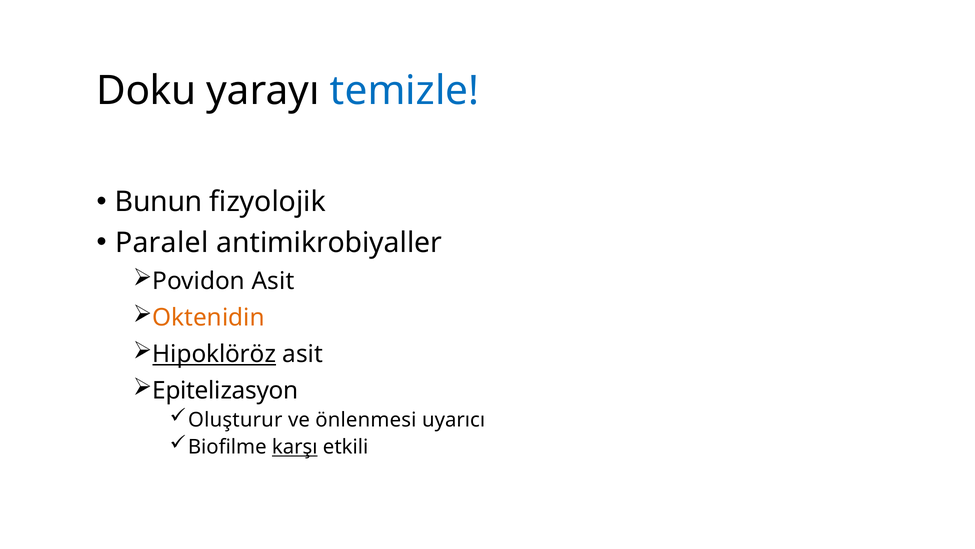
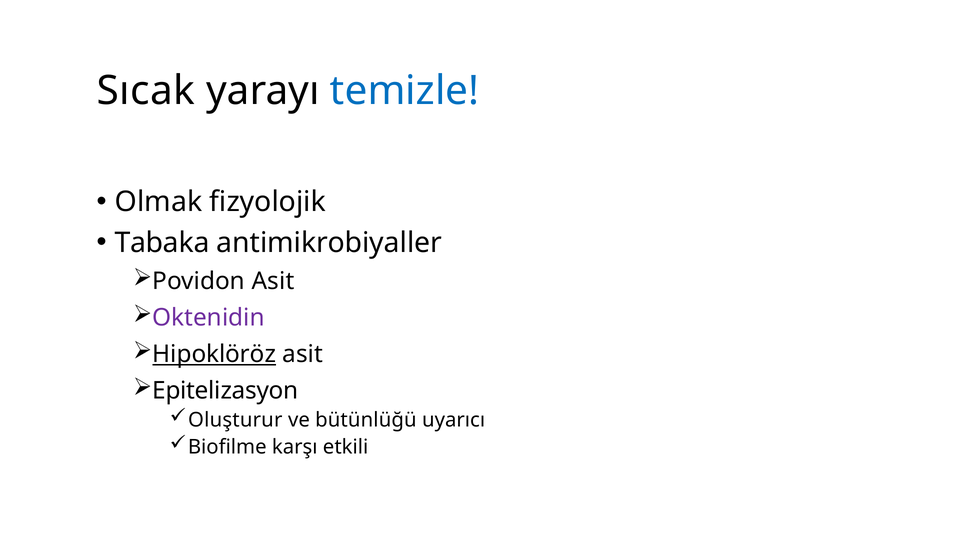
Doku: Doku -> Sıcak (146, 91)
Bunun: Bunun -> Olmak (159, 202)
Paralel: Paralel -> Tabaka (162, 242)
Oktenidin colour: orange -> purple (209, 318)
önlenmesi: önlenmesi -> bütünlüğü (366, 420)
karşı underline: present -> none (295, 447)
